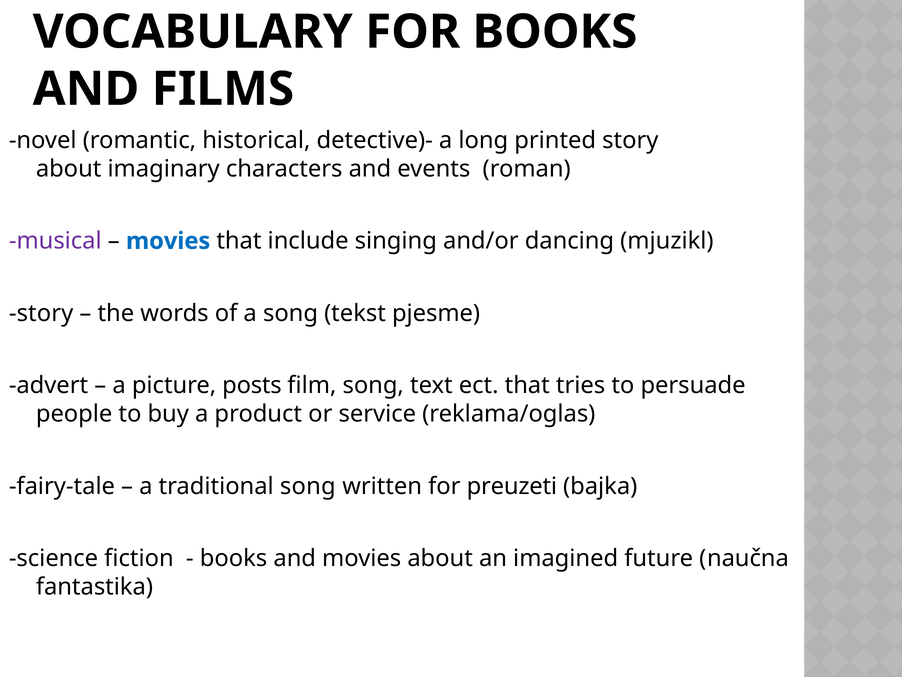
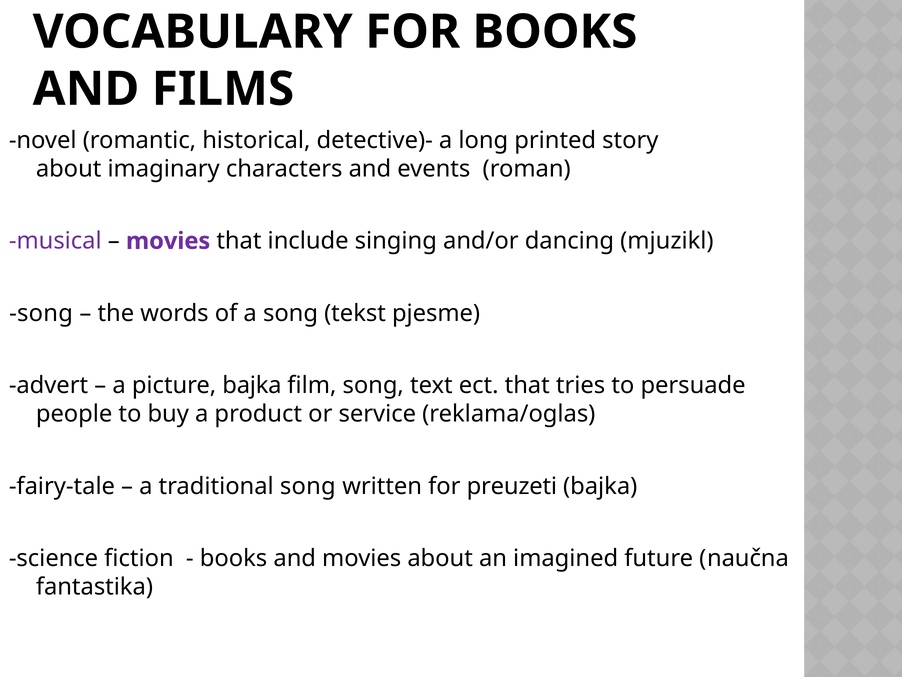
movies colour: blue -> purple (168, 241)
story: story -> song (41, 313)
picture posts: posts -> bajka (252, 385)
